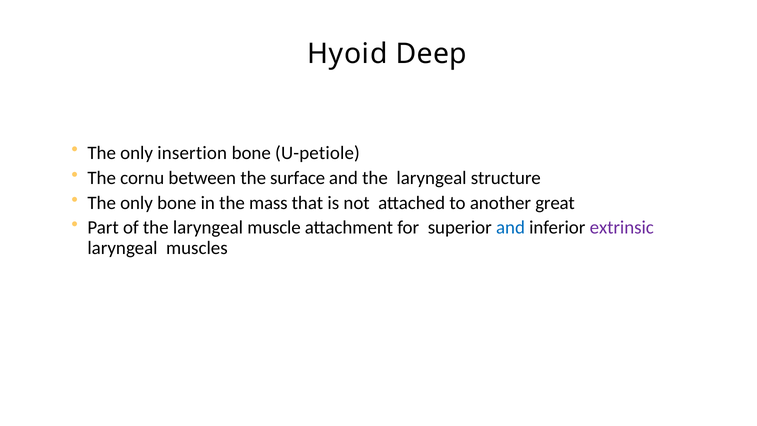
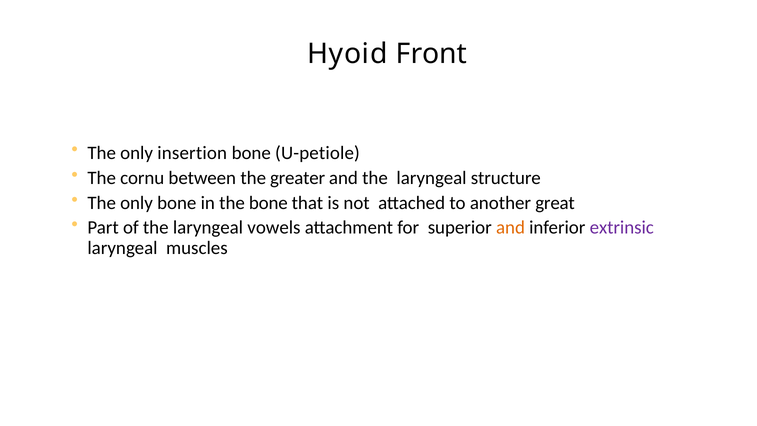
Deep: Deep -> Front (431, 54)
surface: surface -> greater (298, 178)
the mass: mass -> bone (268, 203)
muscle: muscle -> vowels (274, 227)
and colour: blue -> orange (511, 227)
